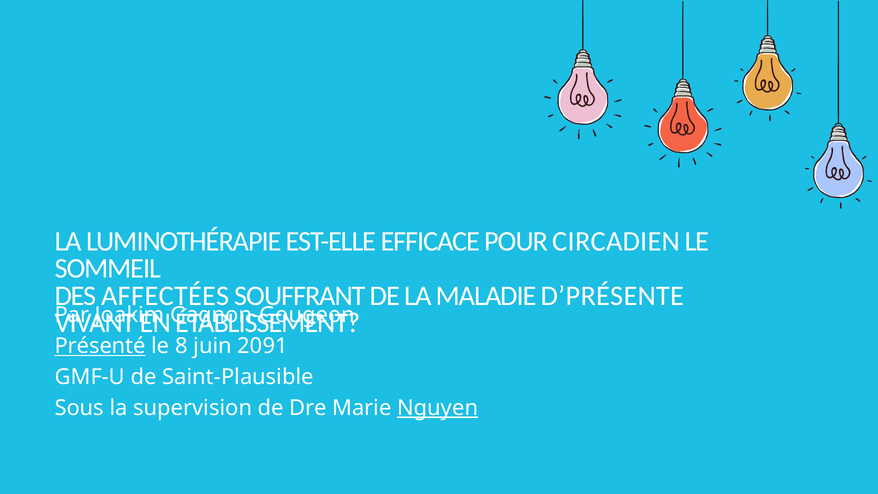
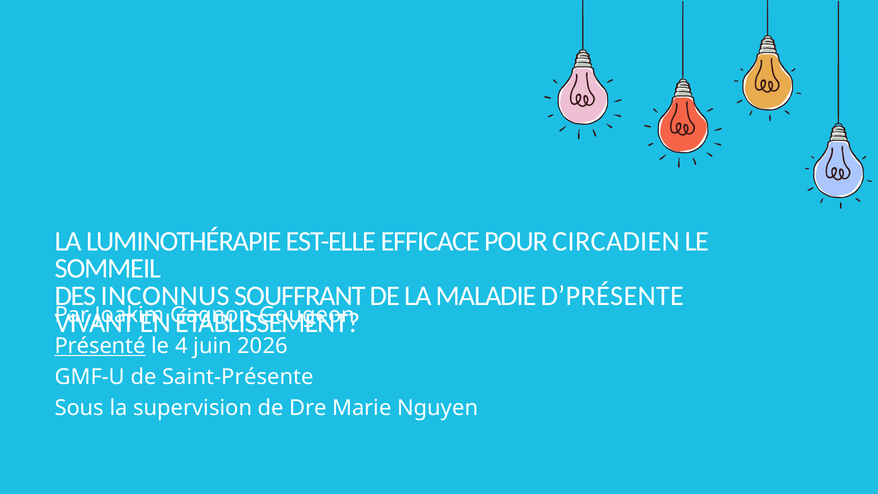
AFFECTÉES: AFFECTÉES -> INCONNUS (165, 296)
8: 8 -> 4 (181, 346)
2091: 2091 -> 2026 (263, 346)
Saint-Plausible: Saint-Plausible -> Saint-Présente (238, 377)
Nguyen underline: present -> none (438, 408)
